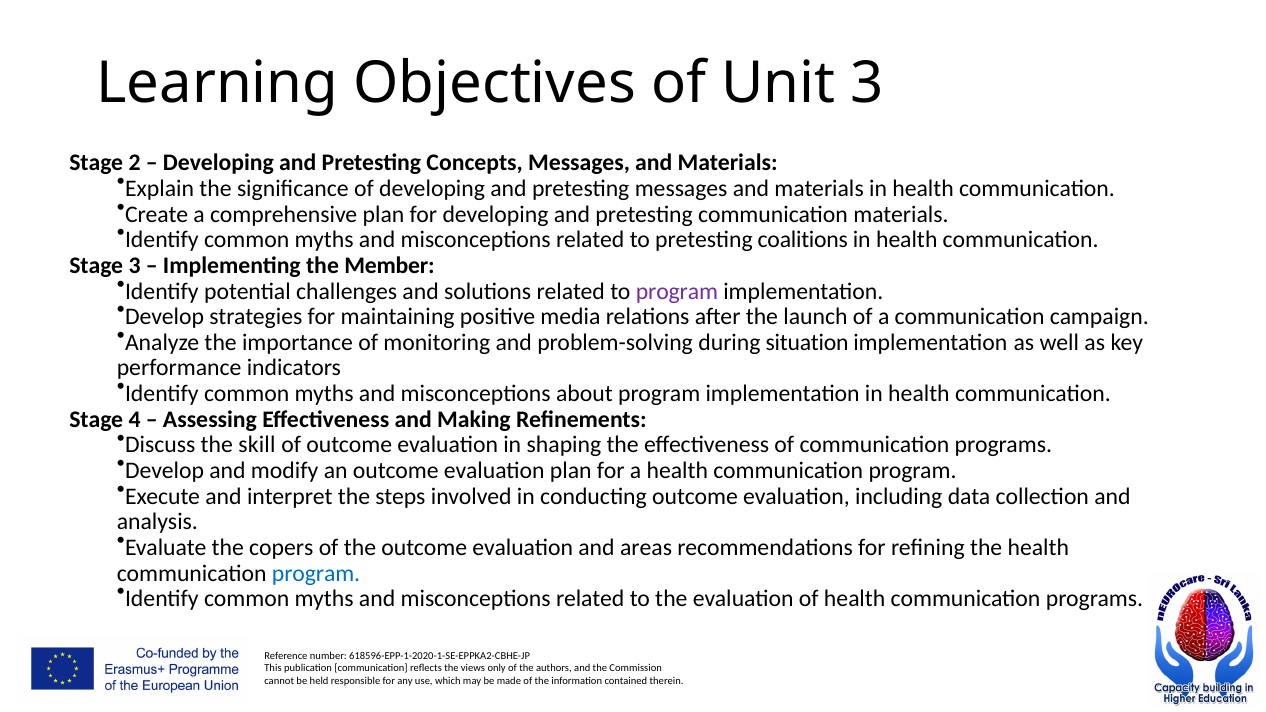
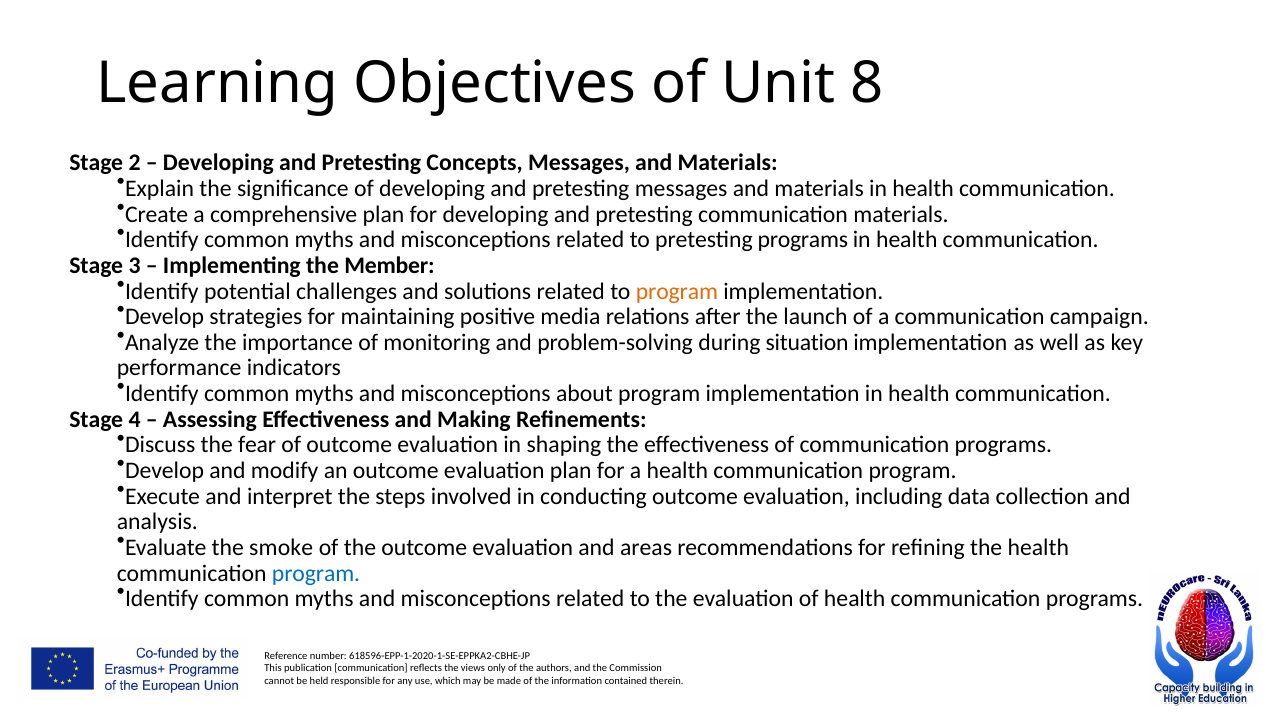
Unit 3: 3 -> 8 (867, 83)
pretesting coalitions: coalitions -> programs (803, 240)
program colour: purple -> orange (677, 291)
skill: skill -> fear (257, 445)
copers: copers -> smoke (281, 548)
